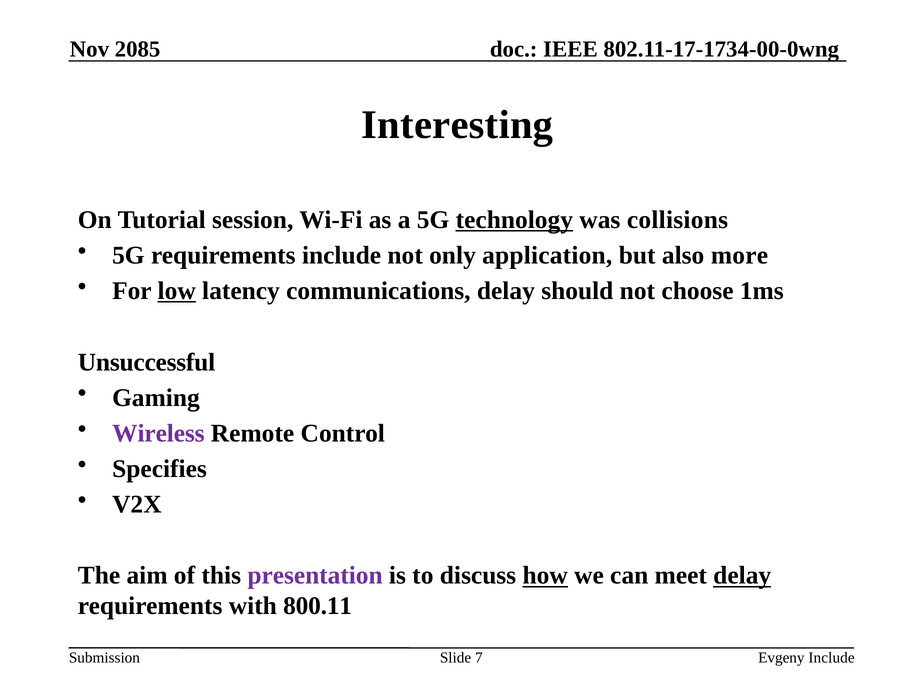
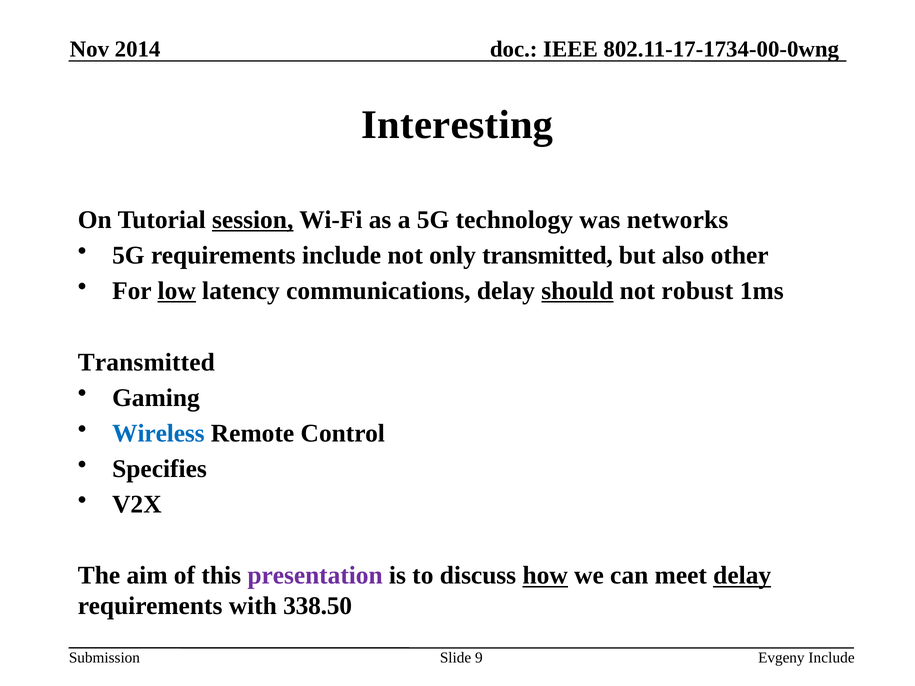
2085: 2085 -> 2014 (138, 49)
session underline: none -> present (253, 220)
technology underline: present -> none (514, 220)
collisions: collisions -> networks (678, 220)
only application: application -> transmitted (547, 255)
more: more -> other (740, 255)
should underline: none -> present (577, 291)
choose: choose -> robust (697, 291)
Unsuccessful: Unsuccessful -> Transmitted (146, 362)
Wireless colour: purple -> blue (158, 433)
800.11: 800.11 -> 338.50 (318, 606)
7: 7 -> 9 (479, 658)
